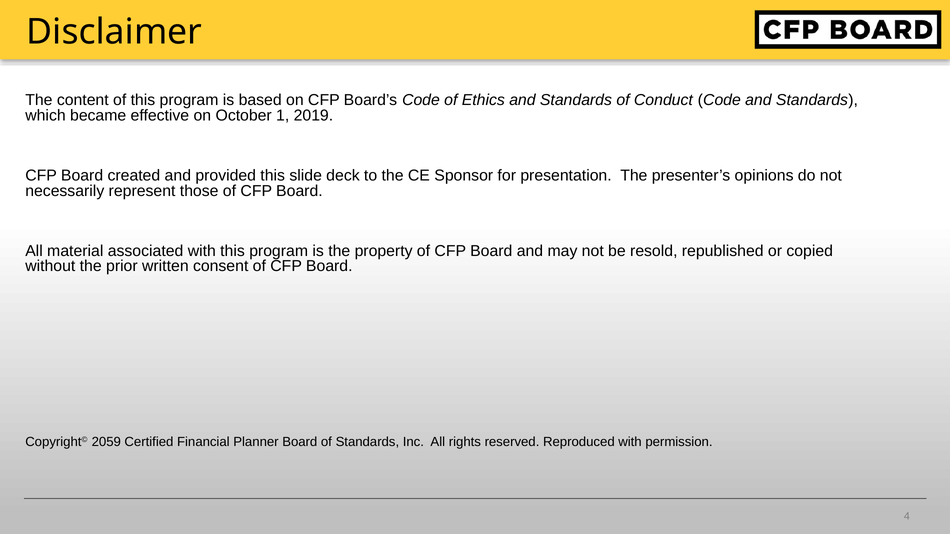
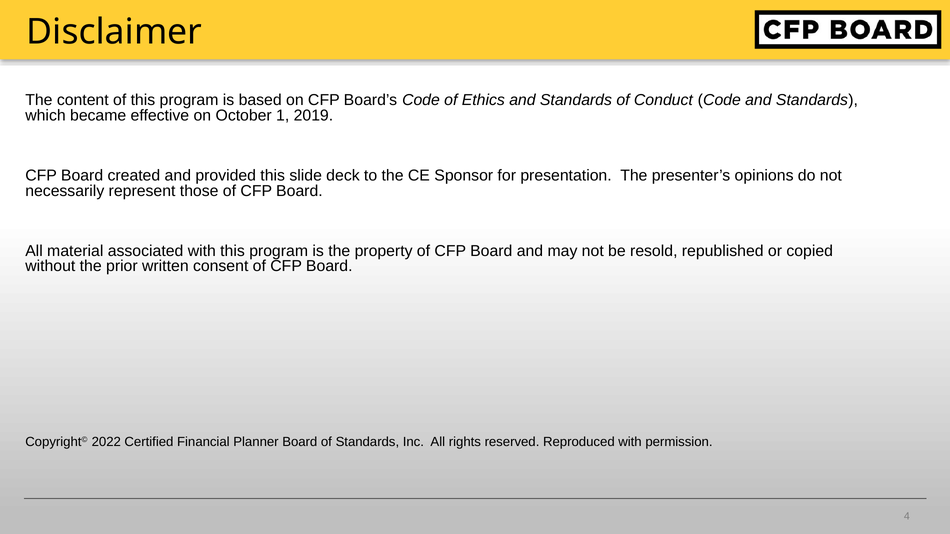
2059: 2059 -> 2022 (106, 442)
